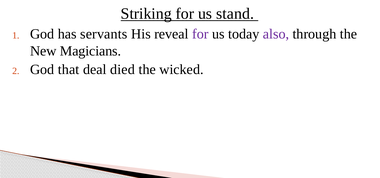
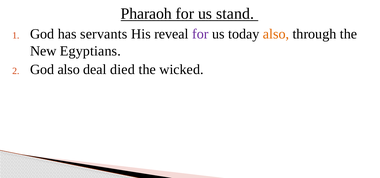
Striking: Striking -> Pharaoh (146, 14)
also colour: purple -> orange (276, 34)
Magicians: Magicians -> Egyptians (90, 51)
God that: that -> also (69, 70)
